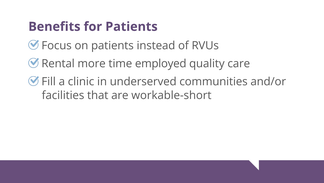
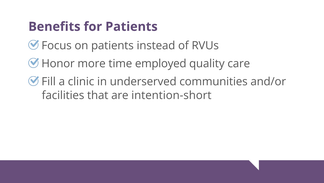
Rental: Rental -> Honor (58, 63)
workable-short: workable-short -> intention-short (171, 95)
